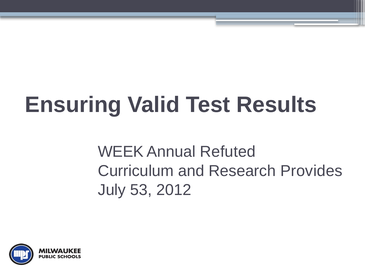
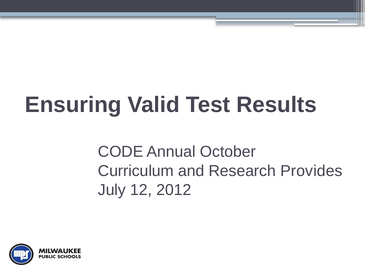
WEEK: WEEK -> CODE (121, 152)
Refuted: Refuted -> October (228, 152)
53: 53 -> 12 (141, 190)
